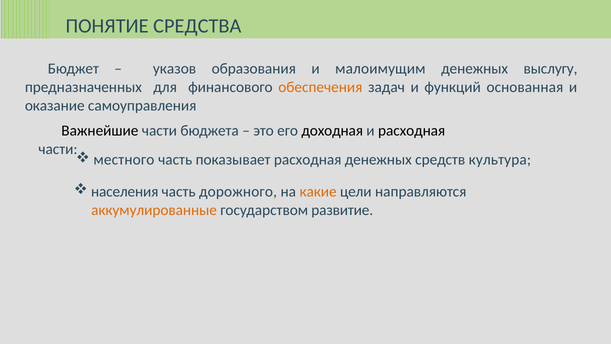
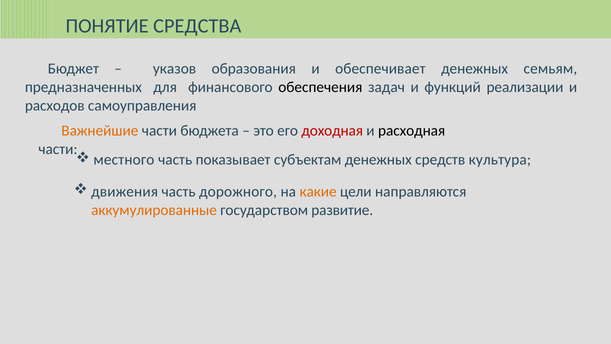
малоимущим: малоимущим -> обеспечивает (380, 69)
выслугу: выслугу -> семьям (550, 69)
обеспечения colour: orange -> black (320, 87)
основанная: основанная -> реализации (525, 87)
оказание: оказание -> расходов (55, 106)
Важнейшие colour: black -> orange (100, 131)
доходная colour: black -> red (332, 131)
показывает расходная: расходная -> субъектам (308, 160)
населения: населения -> движения (125, 192)
